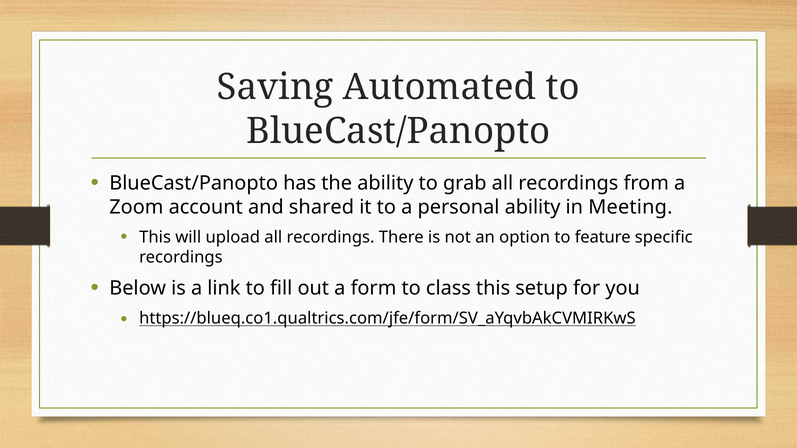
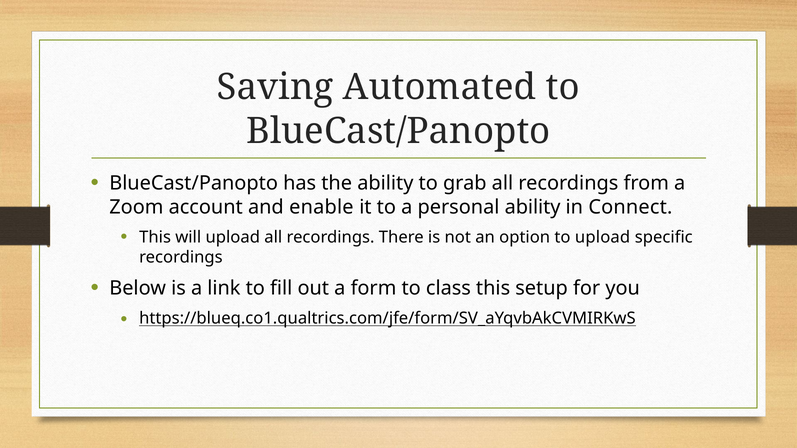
shared: shared -> enable (321, 207)
Meeting: Meeting -> Connect (630, 207)
to feature: feature -> upload (603, 237)
